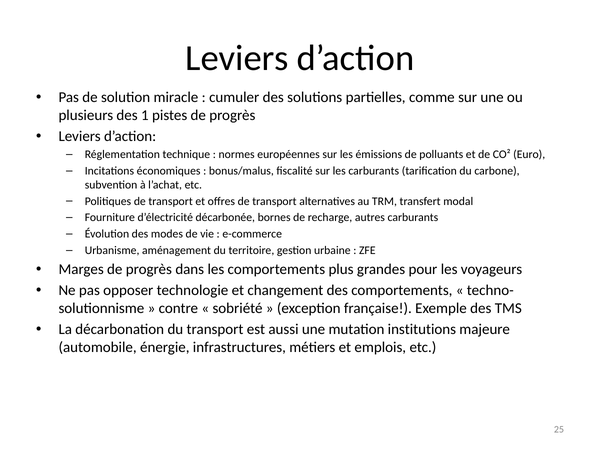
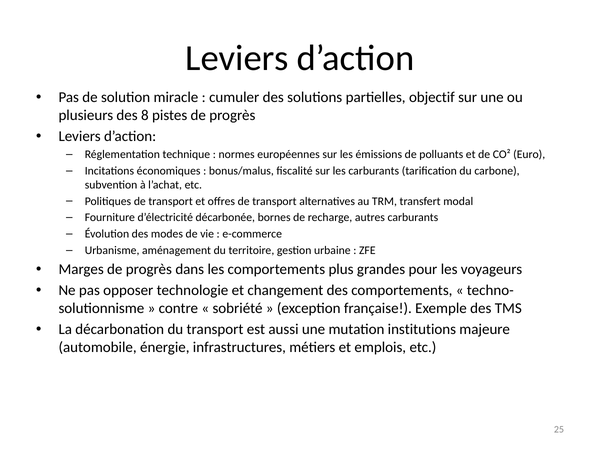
comme: comme -> objectif (432, 97)
1: 1 -> 8 (145, 115)
